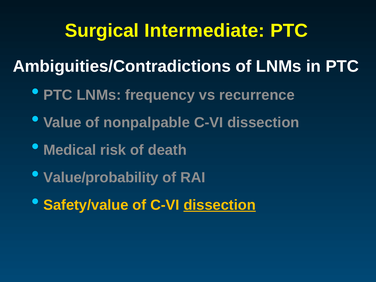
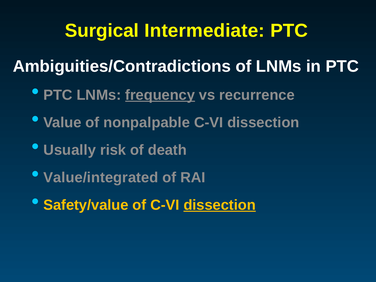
frequency underline: none -> present (160, 95)
Medical: Medical -> Usually (70, 150)
Value/probability: Value/probability -> Value/integrated (101, 178)
